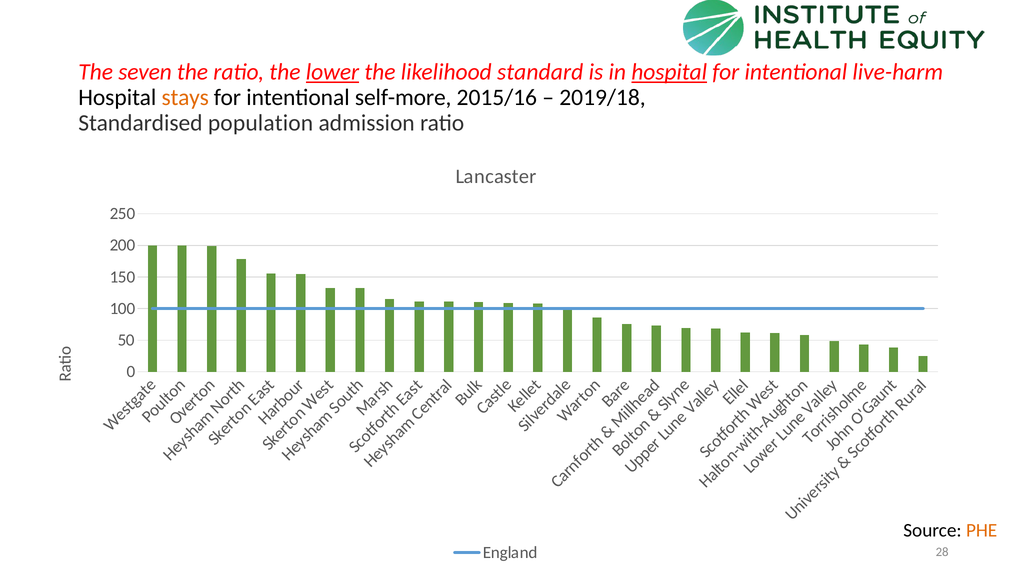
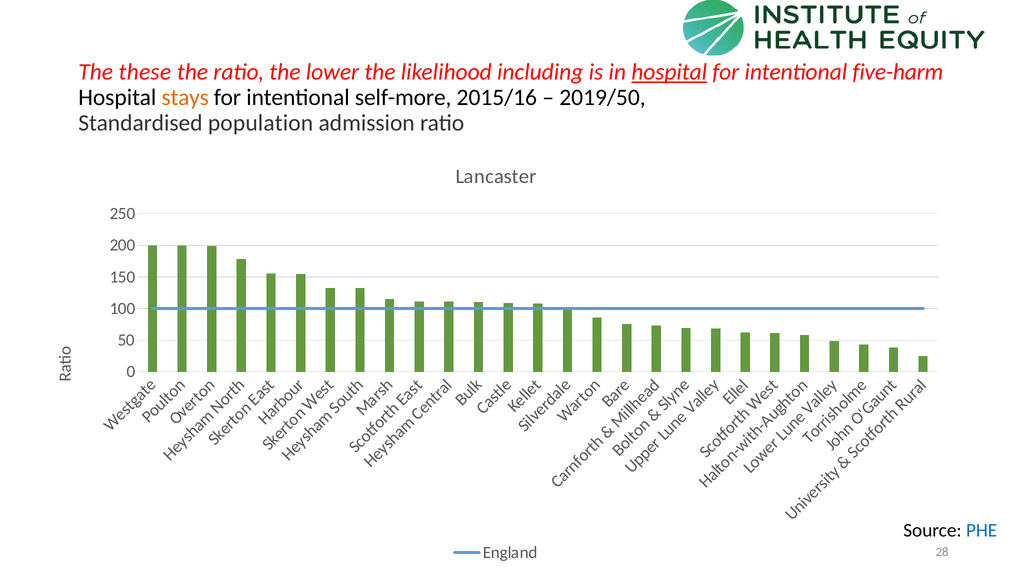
seven: seven -> these (145, 72)
lower underline: present -> none (332, 72)
standard: standard -> including (540, 72)
live-harm: live-harm -> five-harm (898, 72)
2019/18: 2019/18 -> 2019/50 (602, 97)
PHE colour: orange -> blue (982, 530)
